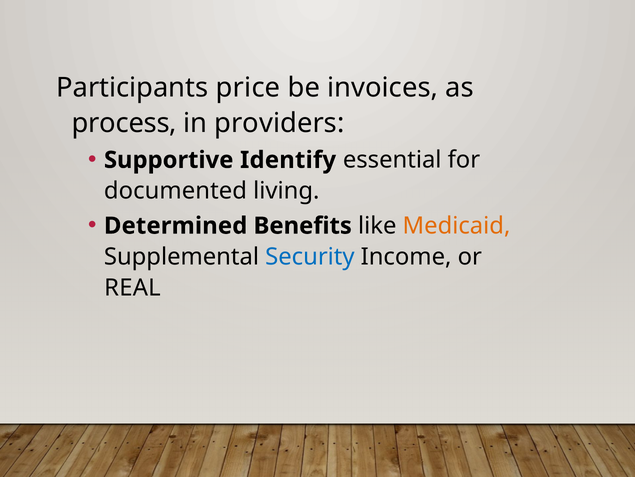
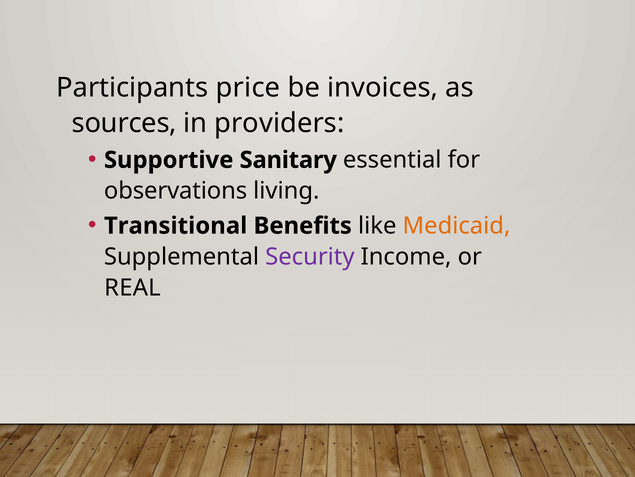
process: process -> sources (124, 123)
Identify: Identify -> Sanitary (288, 160)
documented: documented -> observations (176, 191)
Determined: Determined -> Transitional (176, 225)
Security colour: blue -> purple (310, 256)
